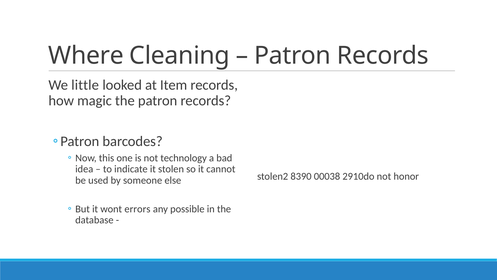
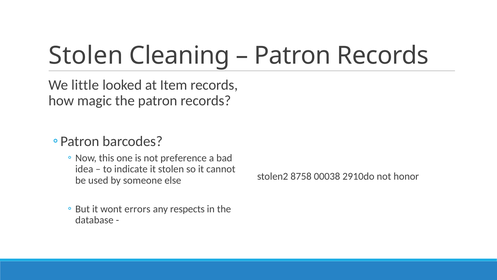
Where: Where -> Stolen (86, 56)
technology: technology -> preference (184, 158)
8390: 8390 -> 8758 (301, 176)
possible: possible -> respects (187, 209)
